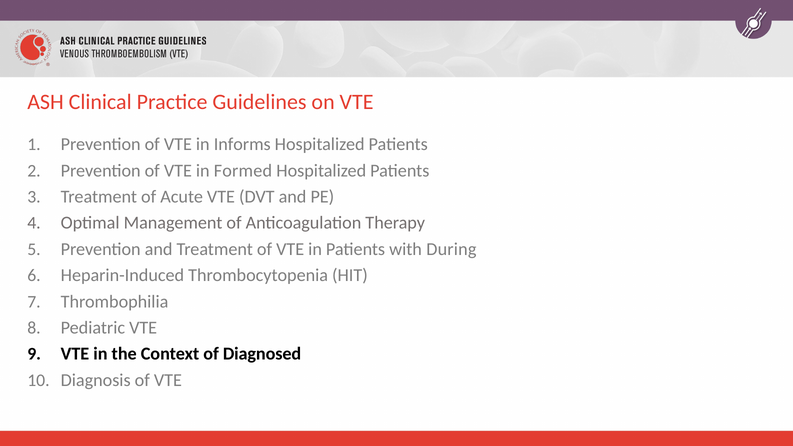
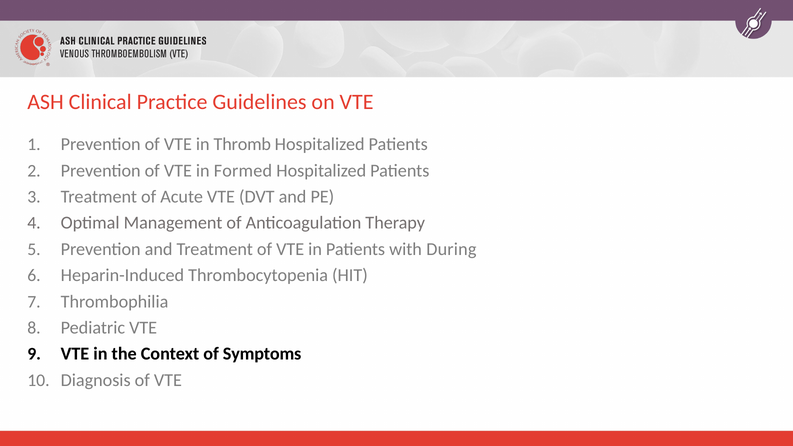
Informs: Informs -> Thromb (242, 144)
Diagnosed: Diagnosed -> Symptoms (262, 354)
